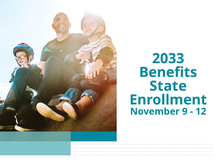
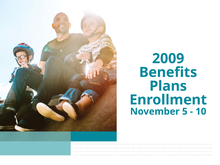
2033: 2033 -> 2009 (168, 59)
State: State -> Plans (168, 86)
9: 9 -> 5 (185, 112)
12: 12 -> 10 (201, 112)
